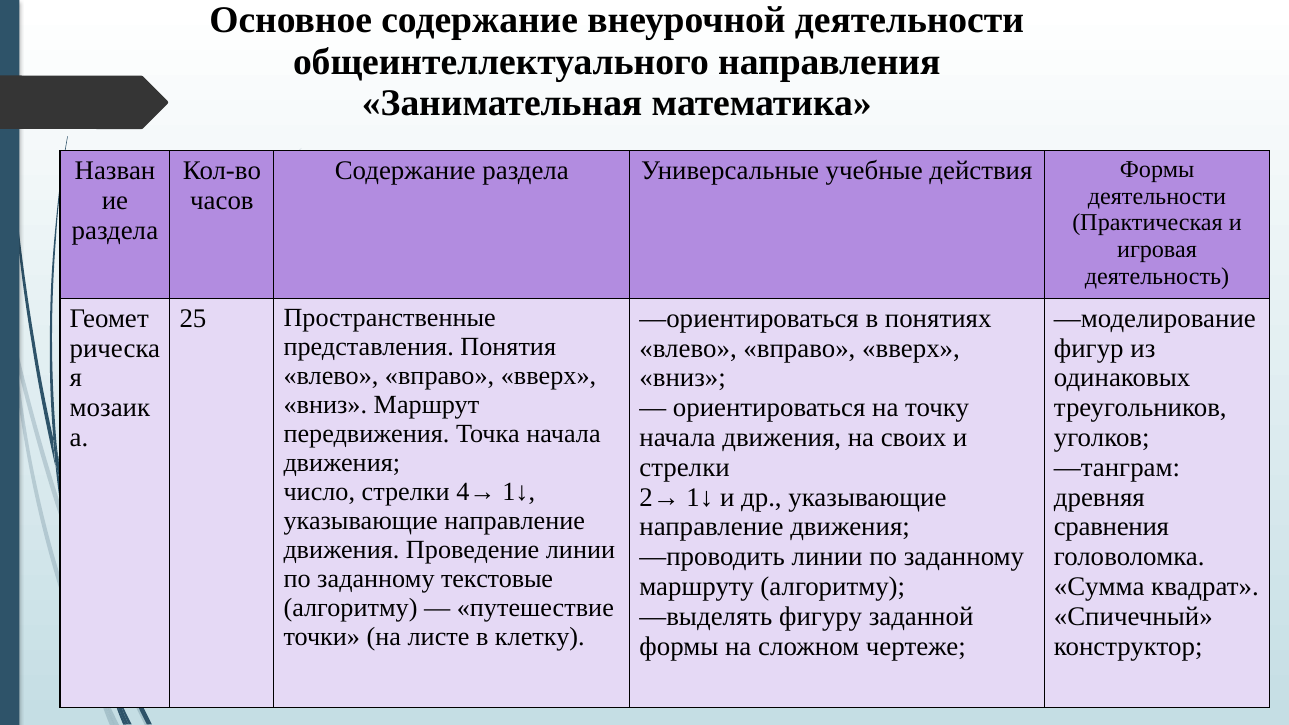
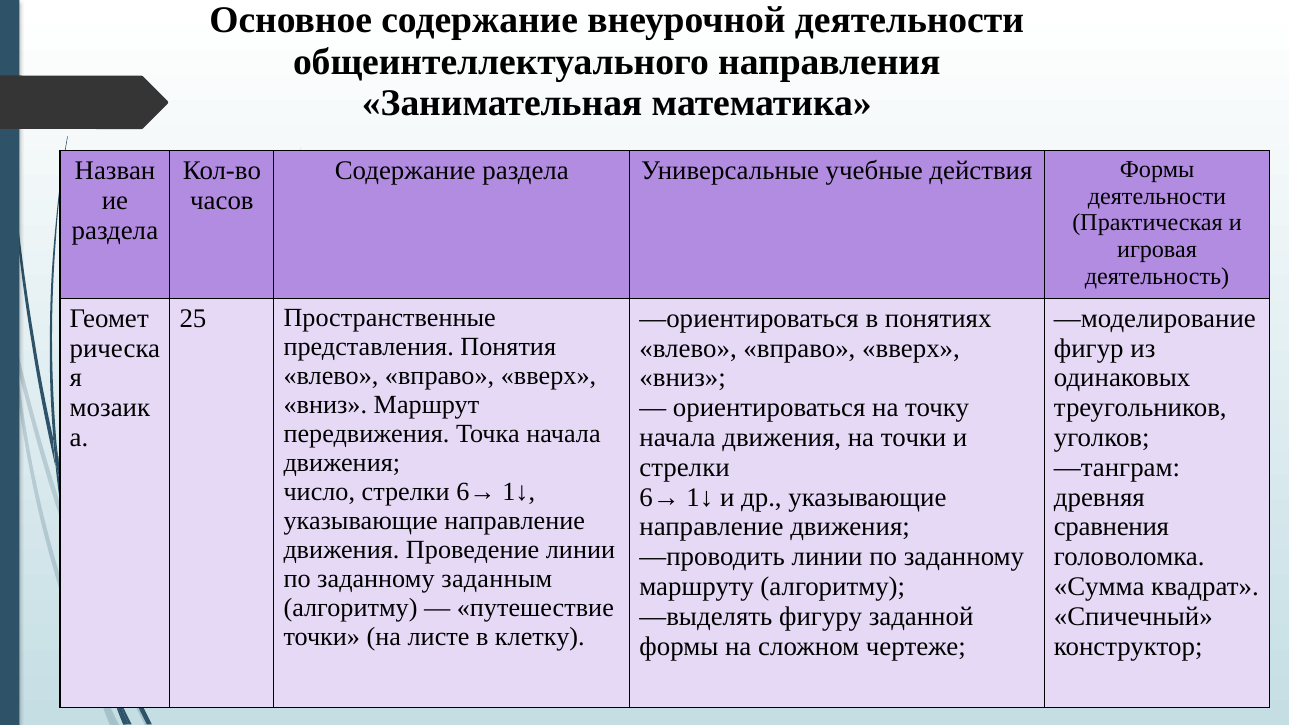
на своих: своих -> точки (914, 438)
число стрелки 4→: 4→ -> 6→ (476, 492)
2→: 2→ -> 6→ (660, 497)
текстовые: текстовые -> заданным (497, 579)
